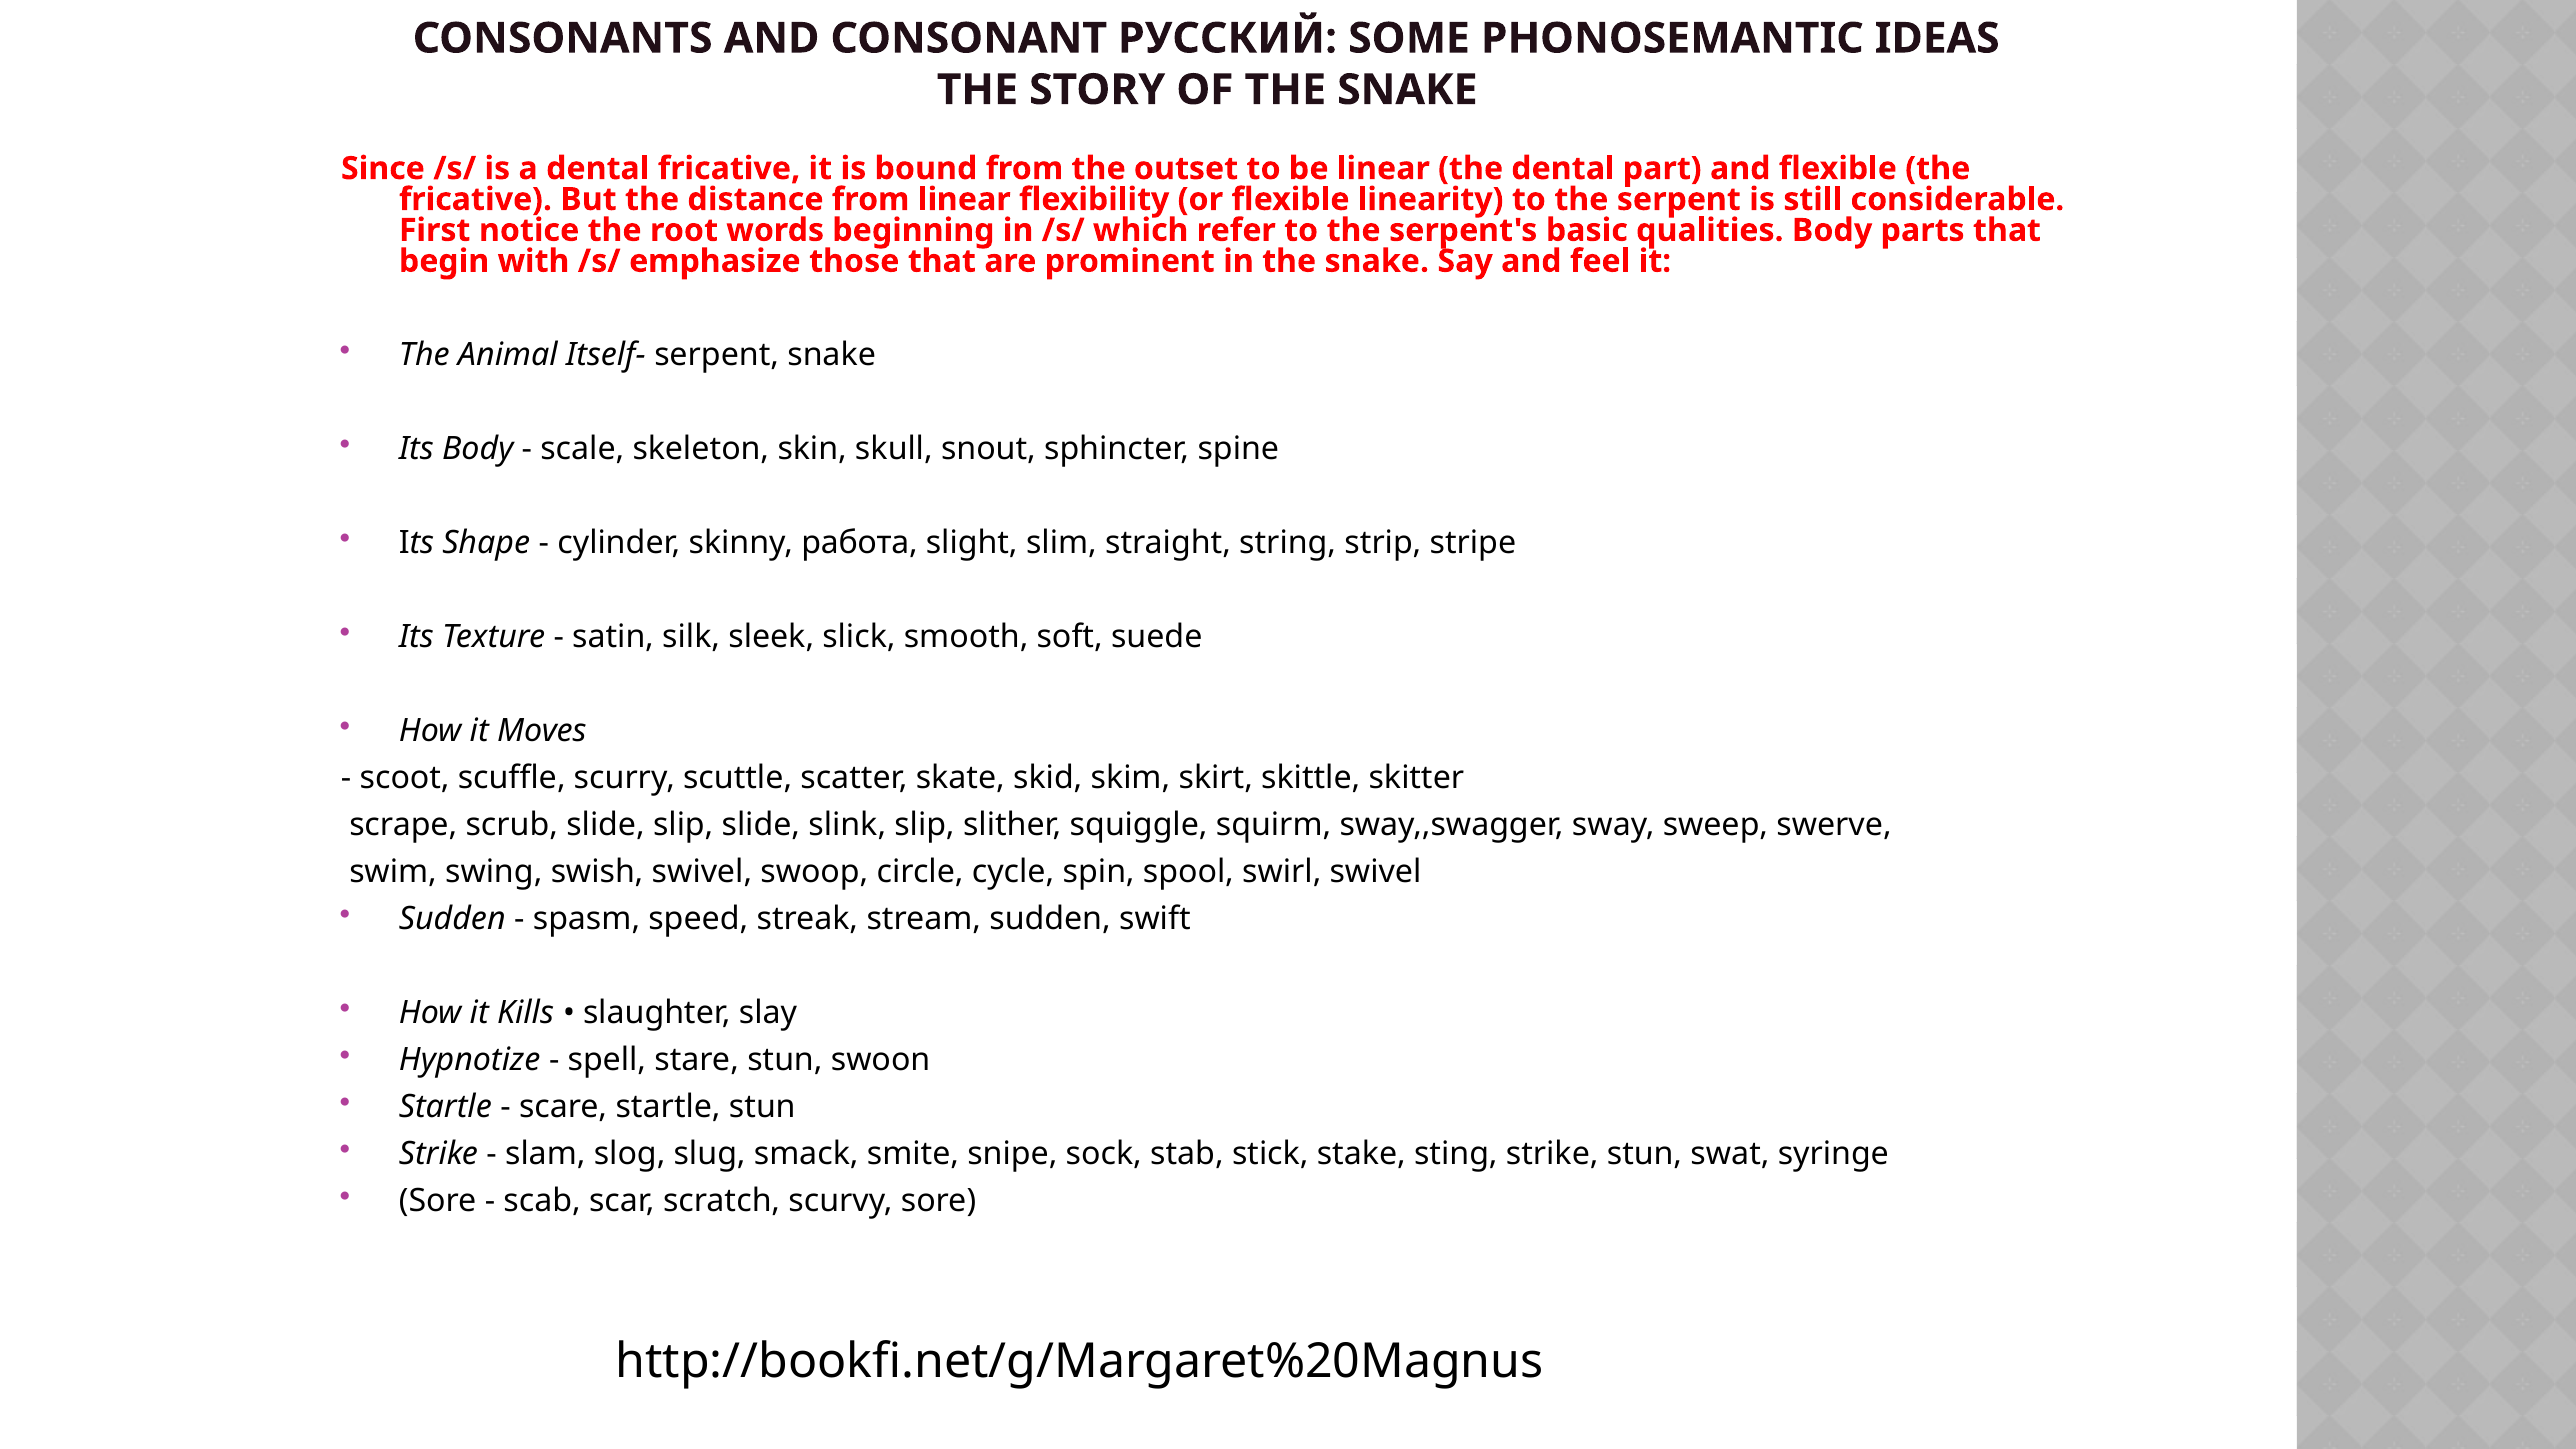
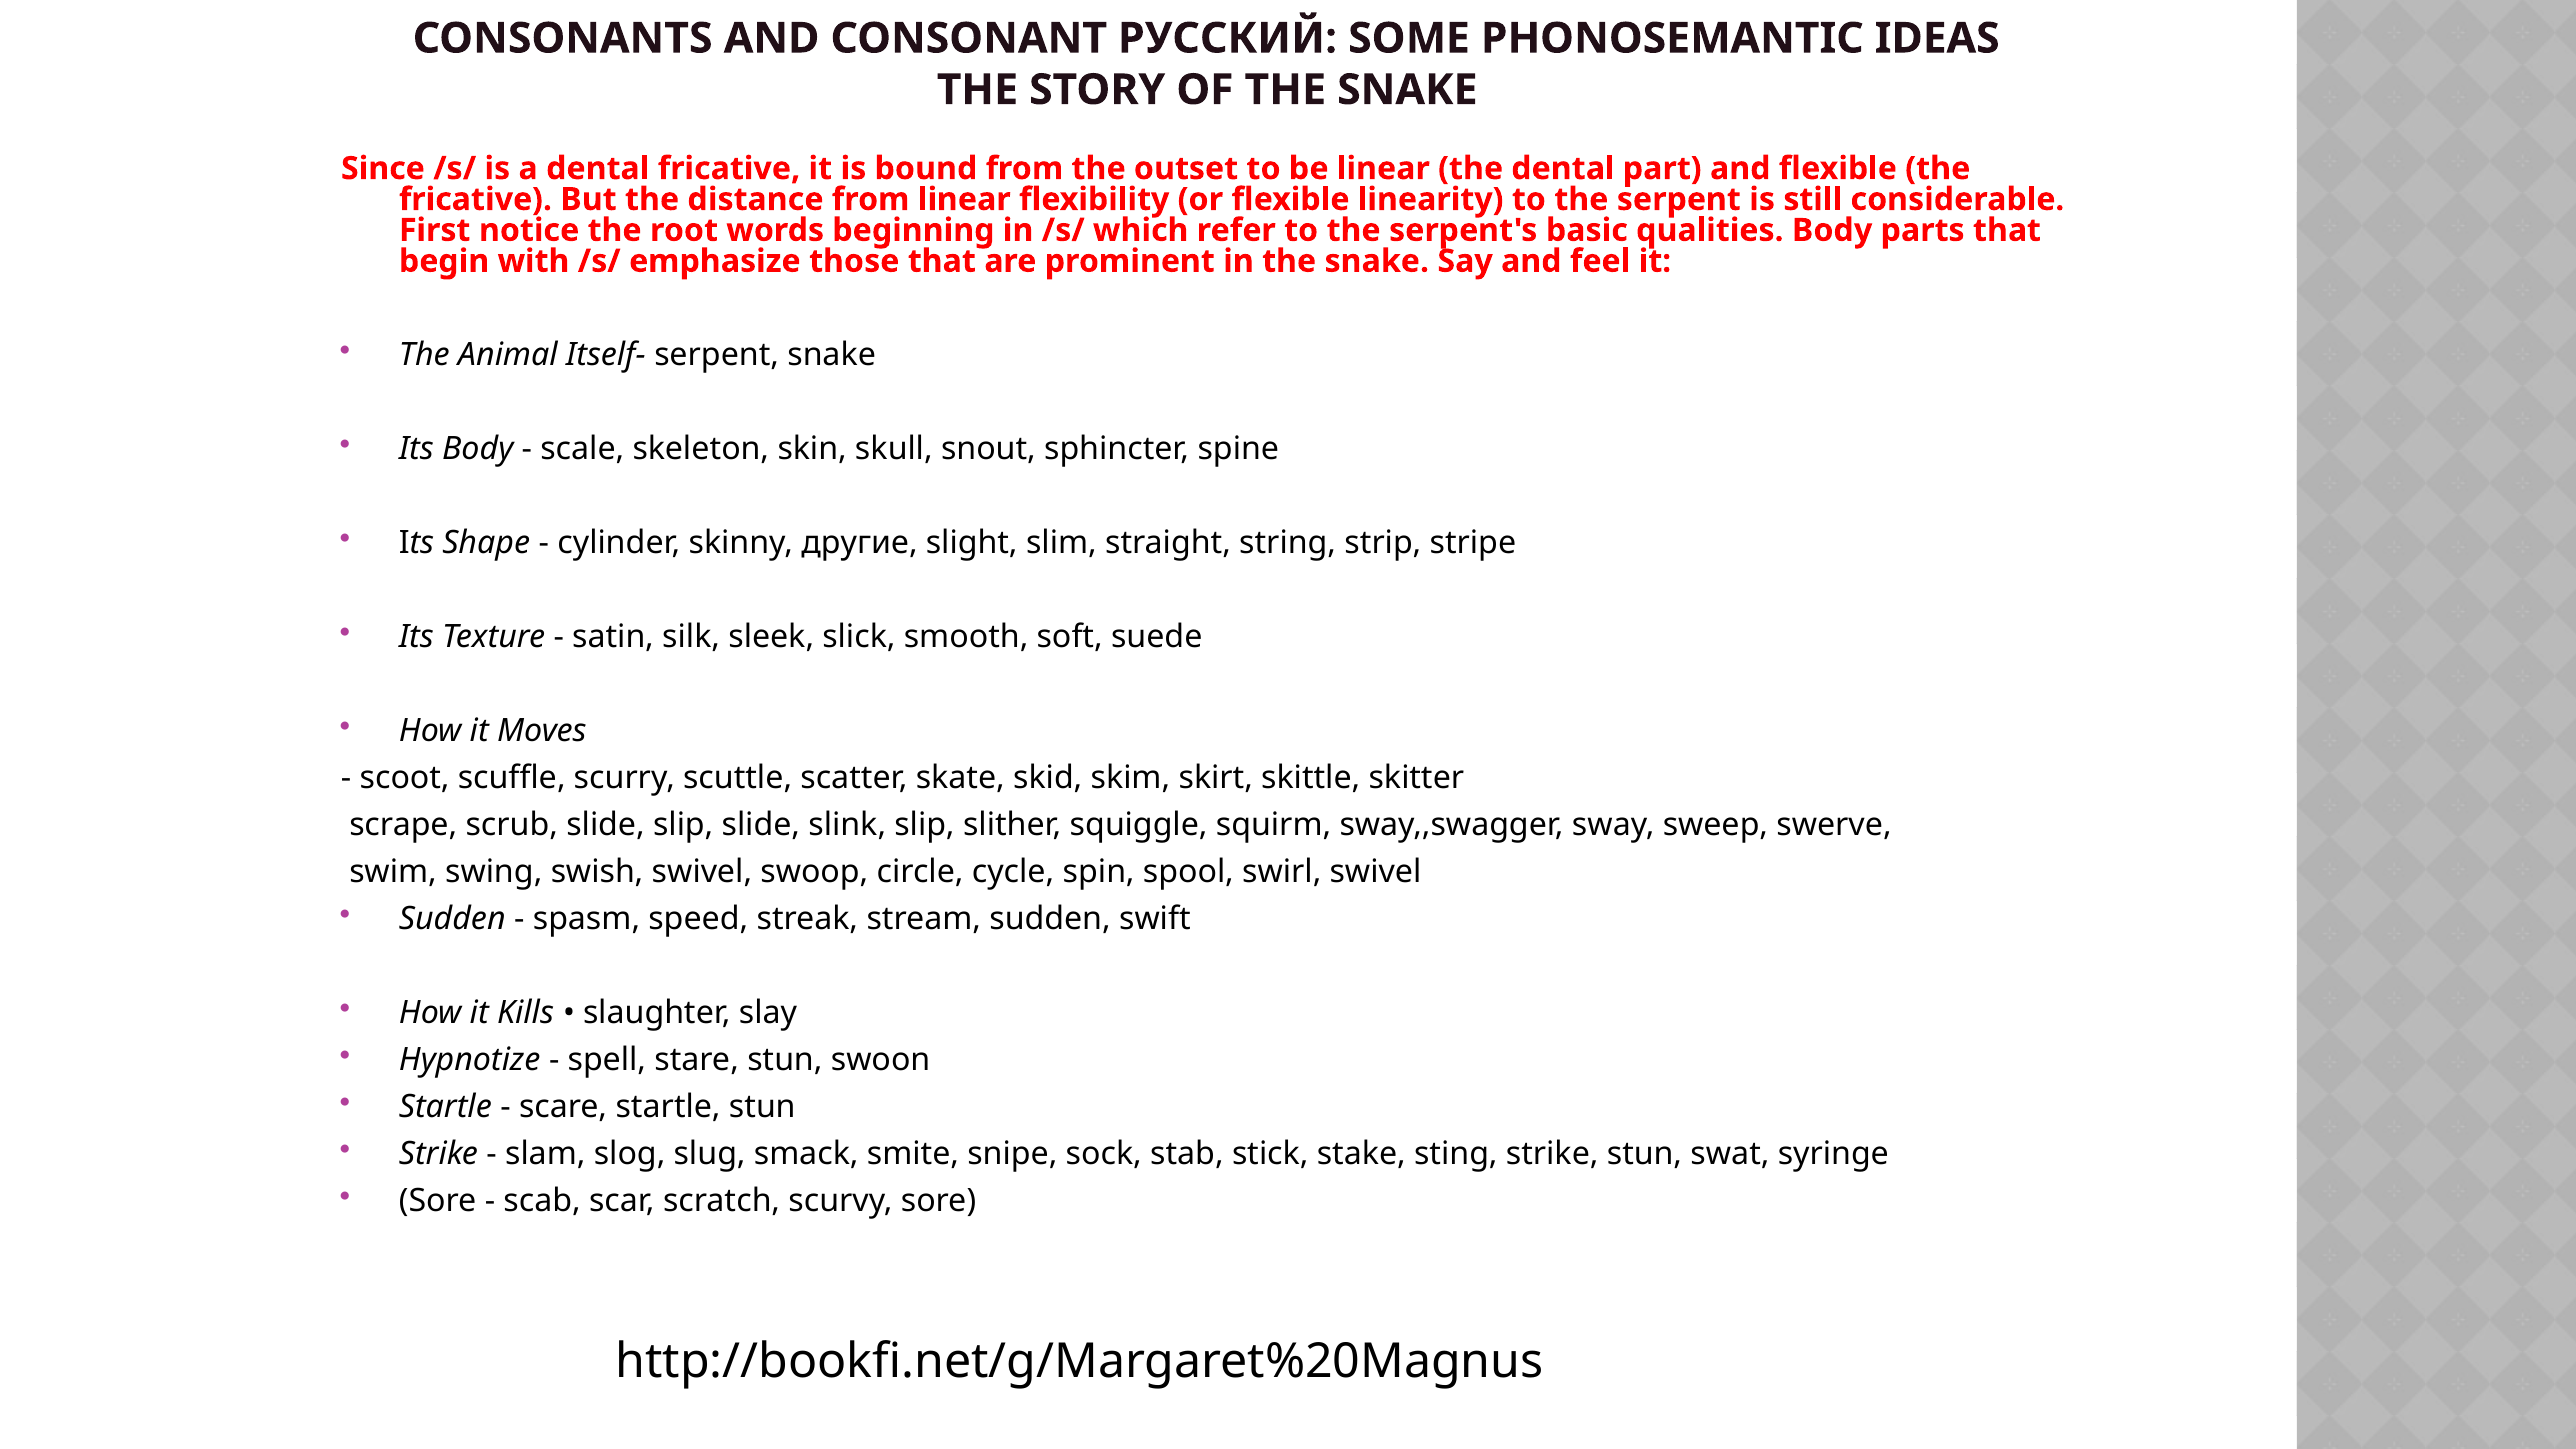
работа: работа -> другие (860, 543)
